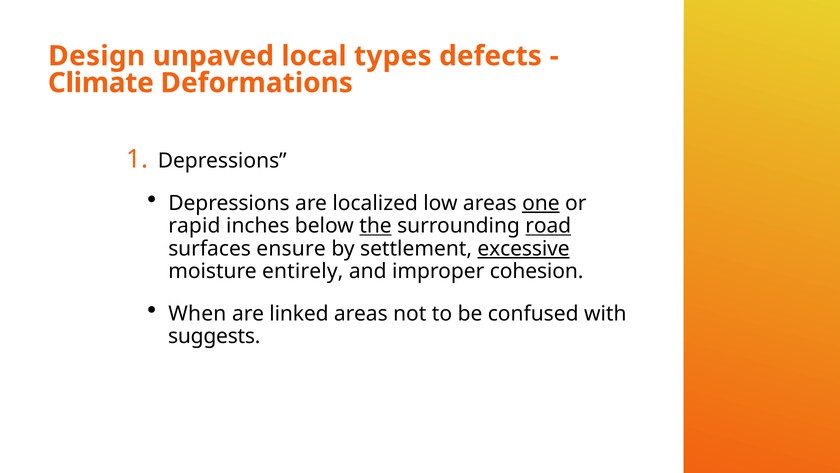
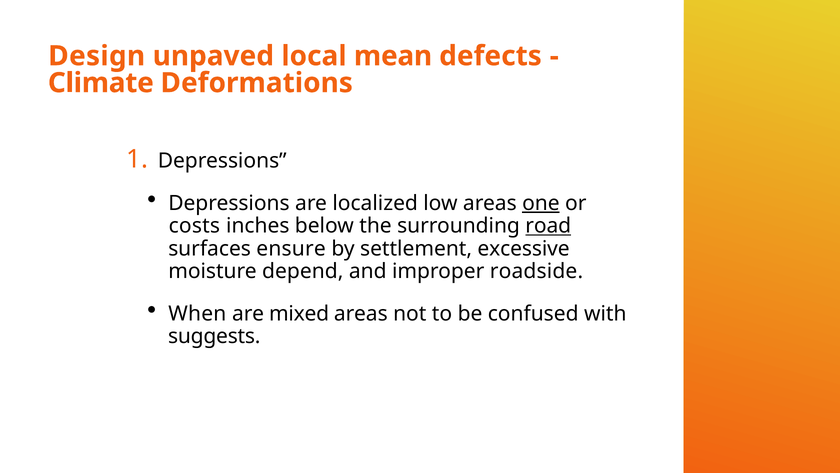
types: types -> mean (393, 56)
rapid: rapid -> costs (194, 226)
the underline: present -> none (376, 226)
excessive underline: present -> none (524, 248)
entirely: entirely -> depend (303, 271)
cohesion: cohesion -> roadside (536, 271)
linked: linked -> mixed (299, 313)
